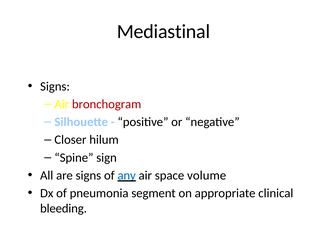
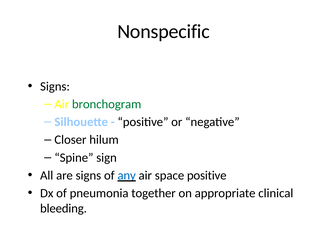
Mediastinal: Mediastinal -> Nonspecific (164, 32)
bronchogram colour: red -> green (107, 104)
space volume: volume -> positive (207, 176)
segment: segment -> together (154, 193)
